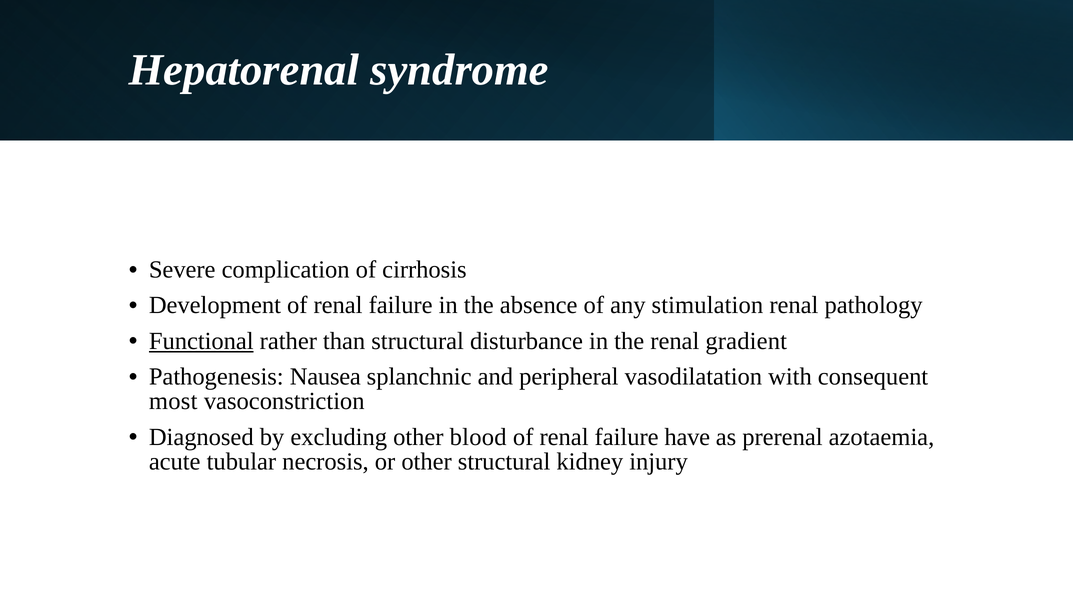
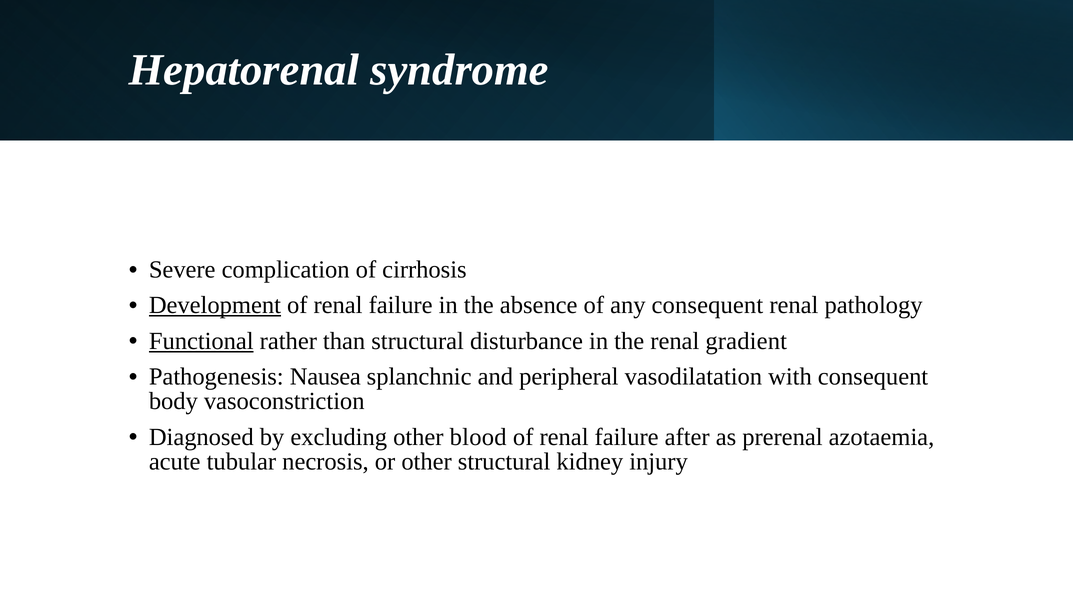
Development underline: none -> present (215, 305)
any stimulation: stimulation -> consequent (707, 305)
most: most -> body (173, 401)
have: have -> after (687, 437)
